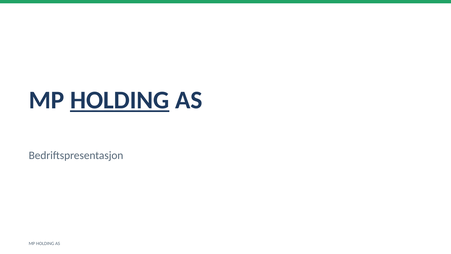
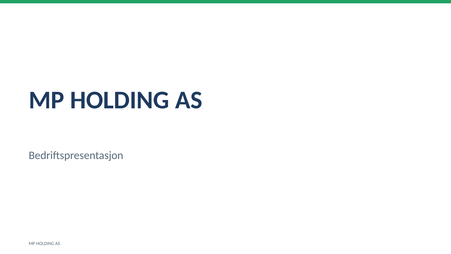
HOLDING underline: present -> none (120, 100)
